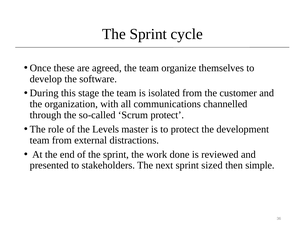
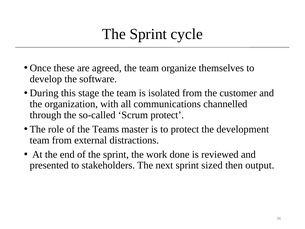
Levels: Levels -> Teams (106, 129)
simple: simple -> output (260, 165)
